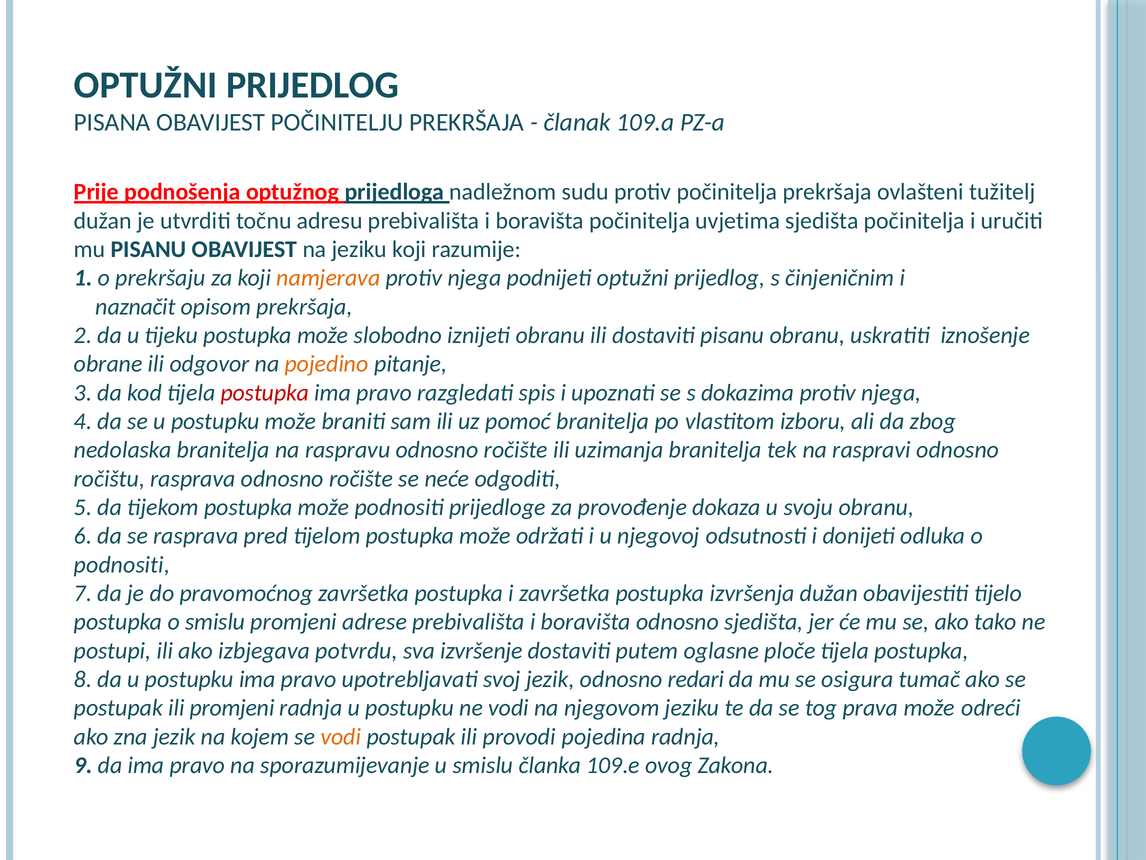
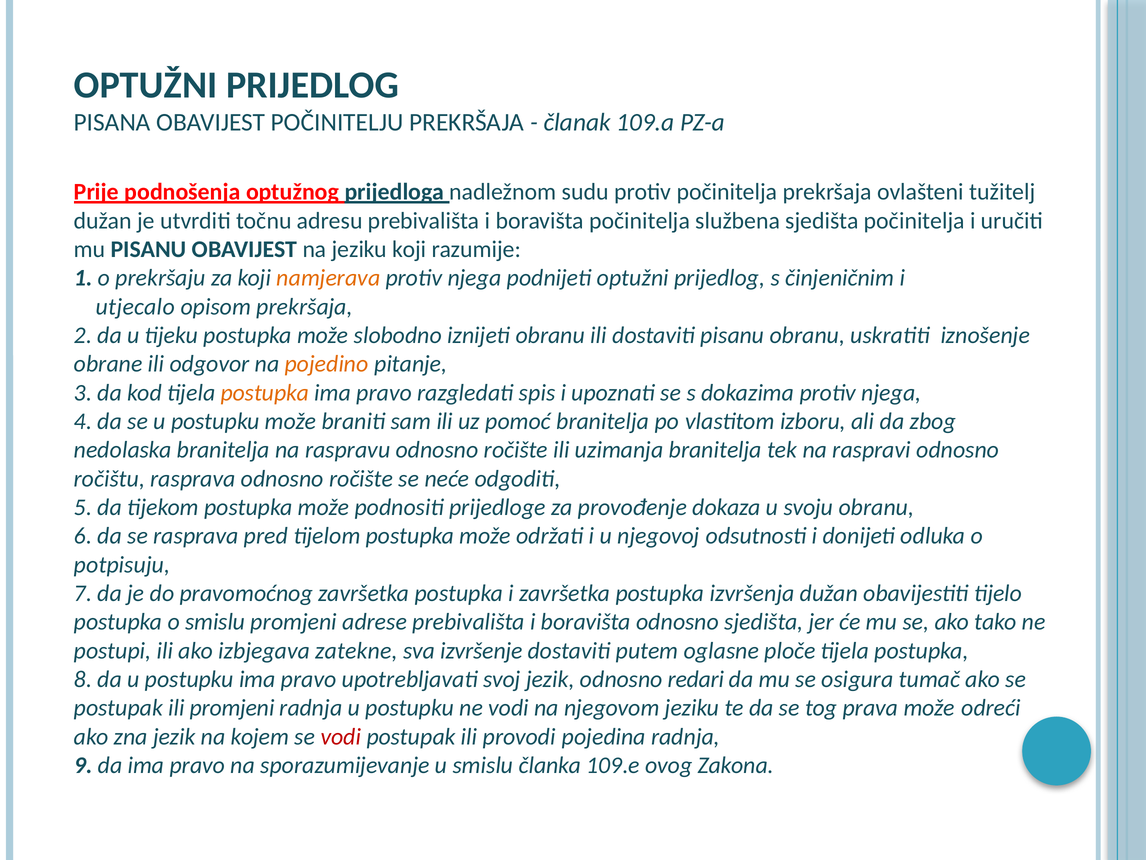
uvjetima: uvjetima -> službena (738, 221)
naznačit: naznačit -> utjecalo (135, 306)
postupka colour: red -> orange (265, 392)
podnositi: podnositi -> potpisuju (122, 564)
potvrdu: potvrdu -> zatekne (357, 650)
vodi colour: orange -> red (341, 736)
